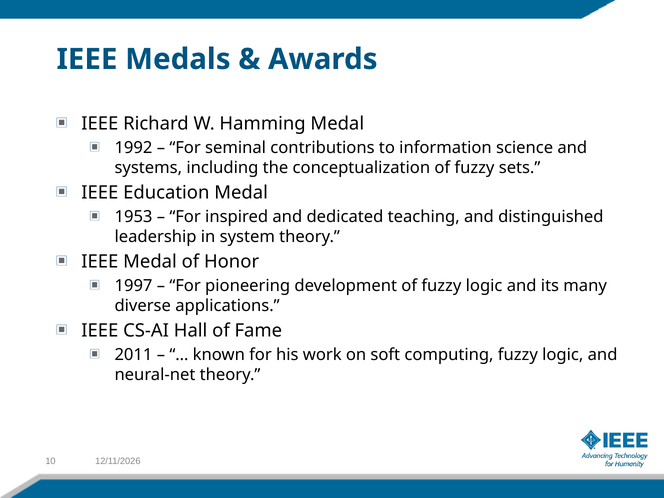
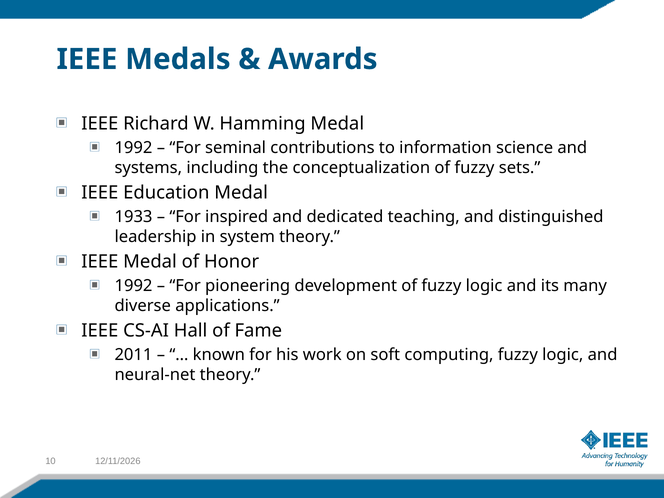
1953: 1953 -> 1933 (134, 217)
1997: 1997 -> 1992 (134, 286)
